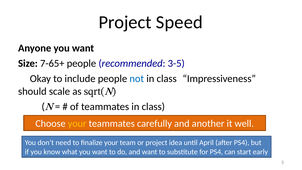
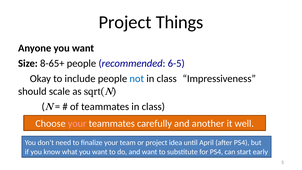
Speed: Speed -> Things (180, 22)
7-65+: 7-65+ -> 8-65+ (52, 63)
3-5: 3-5 -> 6-5 (176, 63)
your colour: yellow -> pink (77, 124)
